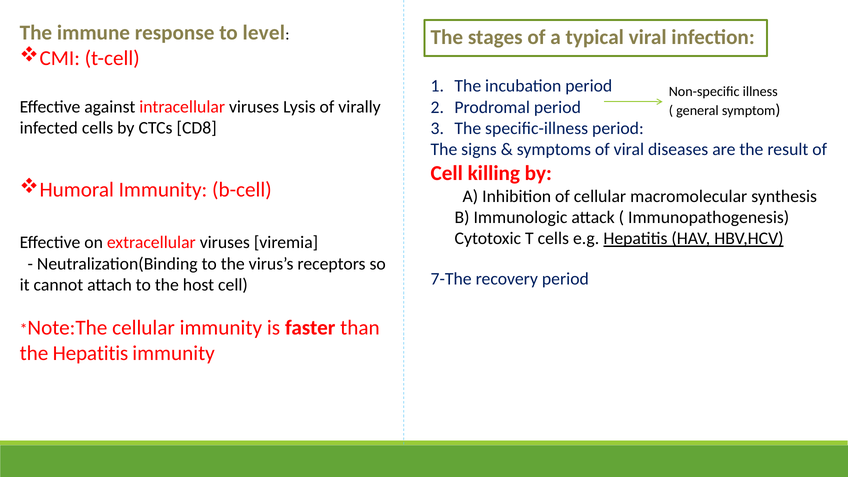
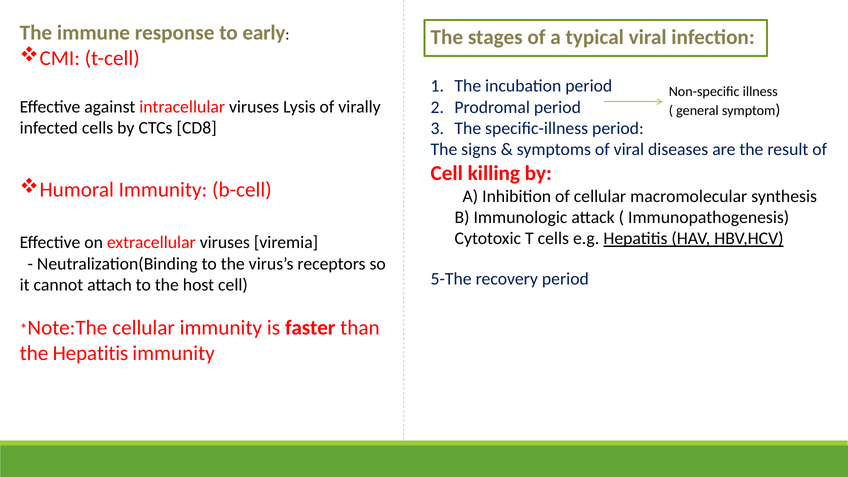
level: level -> early (264, 33)
7-The: 7-The -> 5-The (451, 279)
